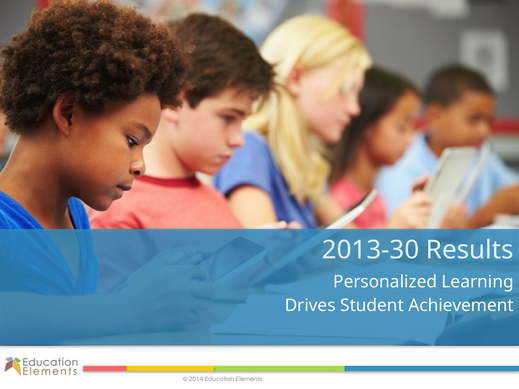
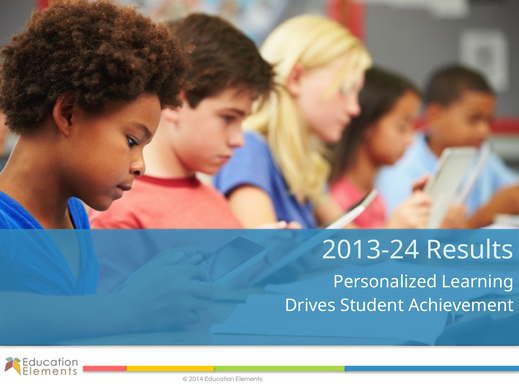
2013-30: 2013-30 -> 2013-24 (371, 250)
